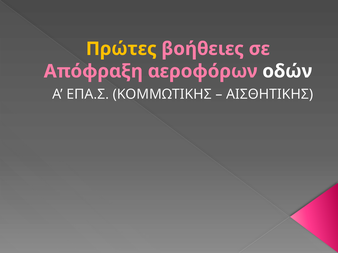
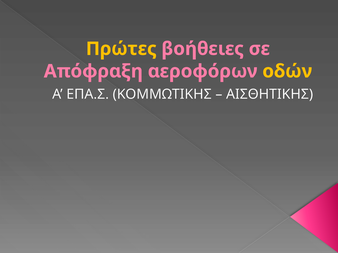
οδών colour: white -> yellow (287, 71)
